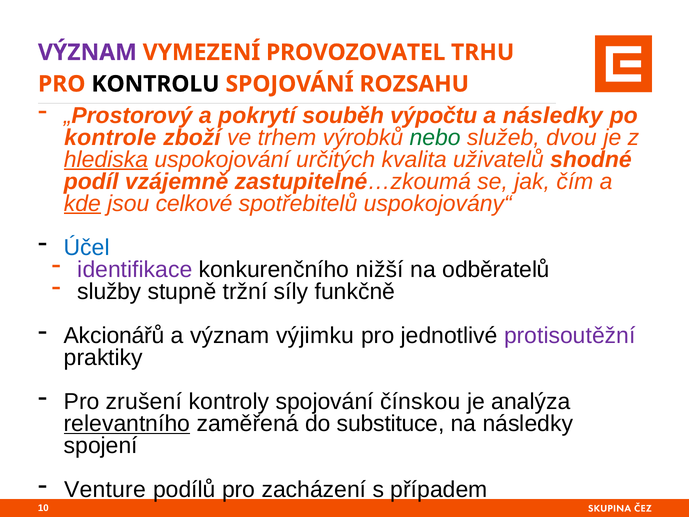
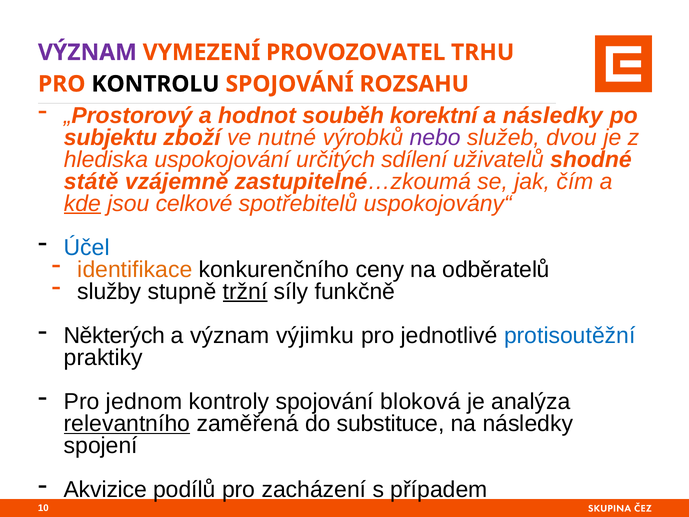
pokrytí: pokrytí -> hodnot (257, 115)
výpočtu: výpočtu -> korektní (434, 115)
kontrole: kontrole -> subjektu (110, 137)
trhem: trhem -> nutné (287, 137)
nebo colour: green -> purple (435, 137)
hlediska underline: present -> none (106, 159)
kvalita: kvalita -> sdílení (414, 159)
podíl: podíl -> státě (91, 181)
identifikace colour: purple -> orange (135, 269)
nižší: nižší -> ceny (380, 269)
tržní underline: none -> present (245, 291)
Akcionářů: Akcionářů -> Některých (114, 335)
protisoutěžní colour: purple -> blue (570, 335)
zrušení: zrušení -> jednom (144, 401)
čínskou: čínskou -> bloková (420, 401)
Venture: Venture -> Akvizice (105, 489)
